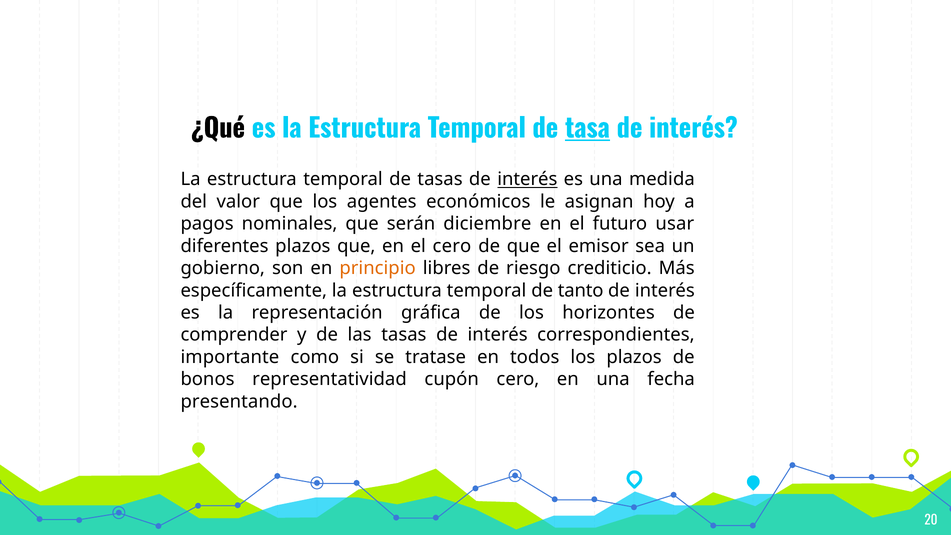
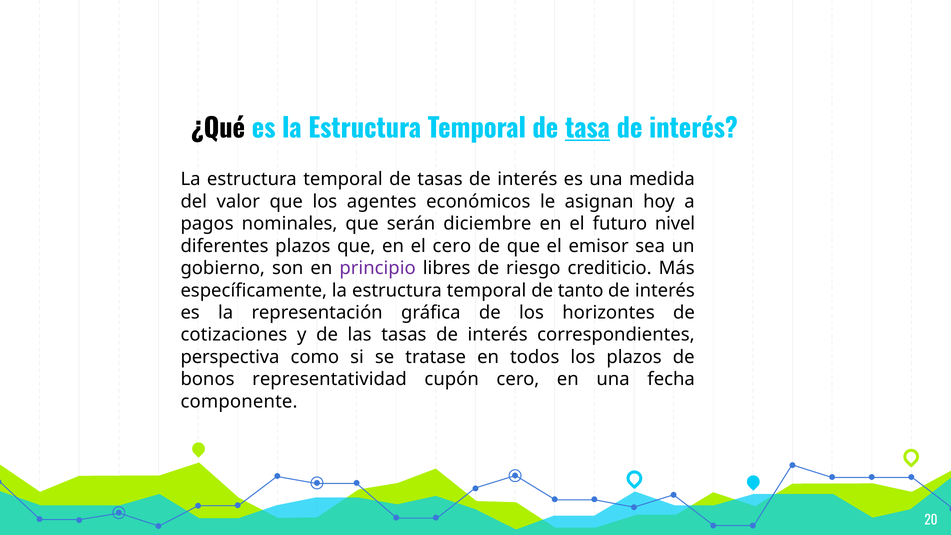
interés underline: present -> none (527, 179)
usar: usar -> nivel (675, 224)
principio colour: orange -> purple (378, 268)
comprender: comprender -> cotizaciones (234, 335)
importante: importante -> perspectiva (230, 357)
presentando: presentando -> componente (239, 401)
